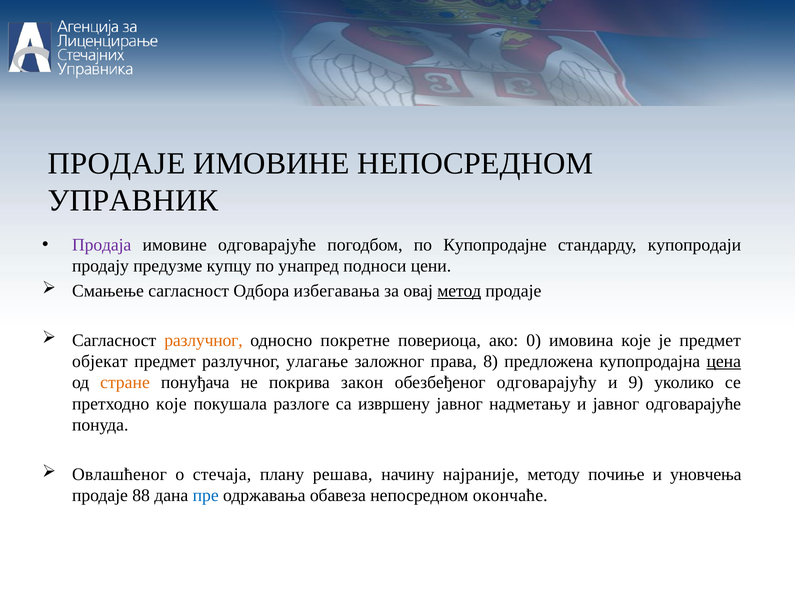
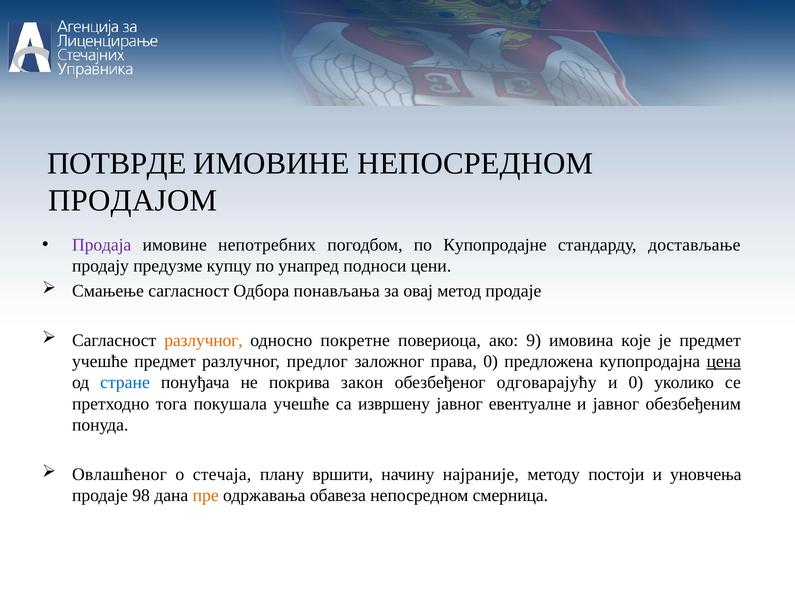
ПРОДАЈЕ: ПРОДАЈЕ -> ПОТВРДЕ (117, 164)
УПРАВНИК: УПРАВНИК -> ПРОДАЈОМ (133, 201)
имовине одговарајуће: одговарајуће -> непотребних (267, 245)
купопродаји: купопродаји -> достављање (694, 245)
избегавања: избегавања -> понављања (337, 291)
метод underline: present -> none (459, 291)
0: 0 -> 9 (534, 340)
објекат: објекат -> учешће (100, 362)
улагање: улагање -> предлог (317, 362)
права 8: 8 -> 0 (491, 362)
стране colour: orange -> blue (125, 383)
и 9: 9 -> 0 (636, 383)
претходно које: које -> тога (171, 404)
покушала разлоге: разлоге -> учешће (301, 404)
надметању: надметању -> евентуалне (530, 404)
јавног одговарајуће: одговарајуће -> обезбеђеним (693, 404)
решава: решава -> вршити (343, 475)
почиње: почиње -> постоји (616, 475)
88: 88 -> 98 (141, 496)
пре colour: blue -> orange (206, 496)
окончаће: окончаће -> смерница (510, 496)
